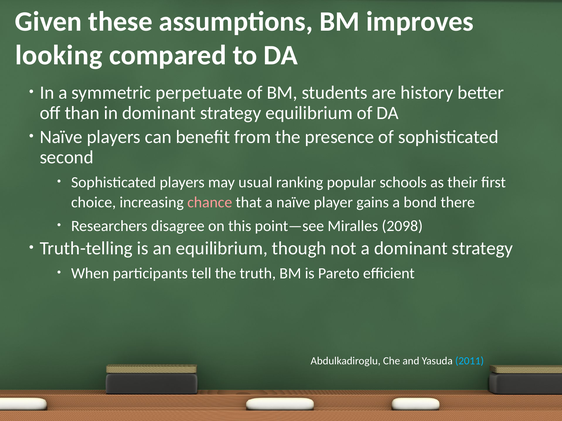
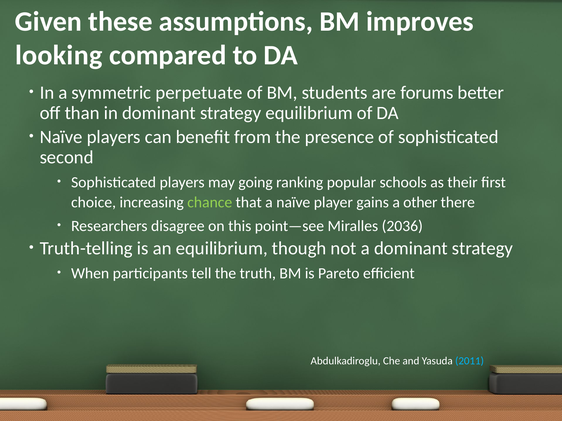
history: history -> forums (427, 93)
usual: usual -> going (256, 182)
chance colour: pink -> light green (210, 203)
bond: bond -> other (420, 203)
2098: 2098 -> 2036 (402, 226)
